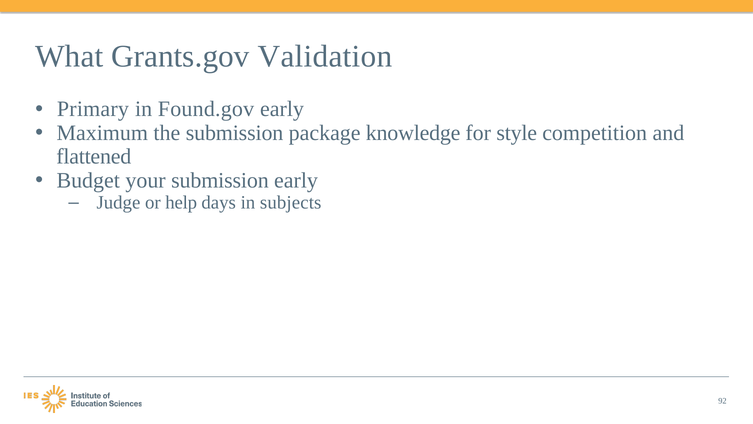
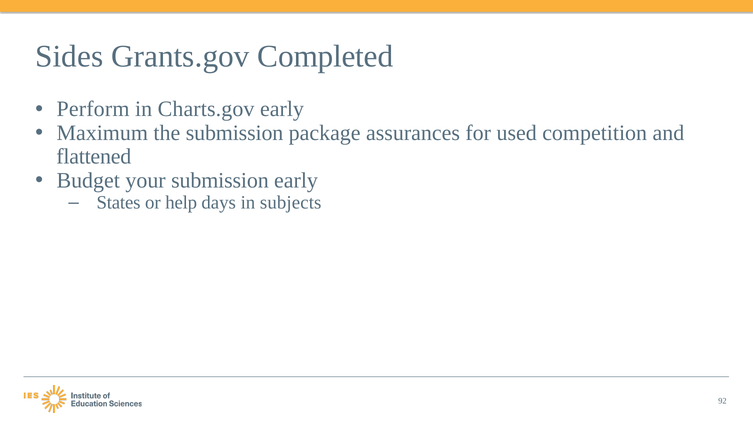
What: What -> Sides (69, 56)
Validation: Validation -> Completed (325, 56)
Primary: Primary -> Perform (93, 109)
Found.gov: Found.gov -> Charts.gov (206, 109)
knowledge: knowledge -> assurances (413, 133)
style: style -> used (517, 133)
Judge: Judge -> States (119, 202)
